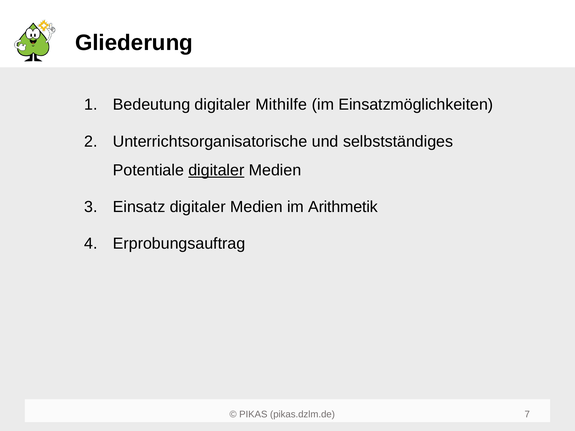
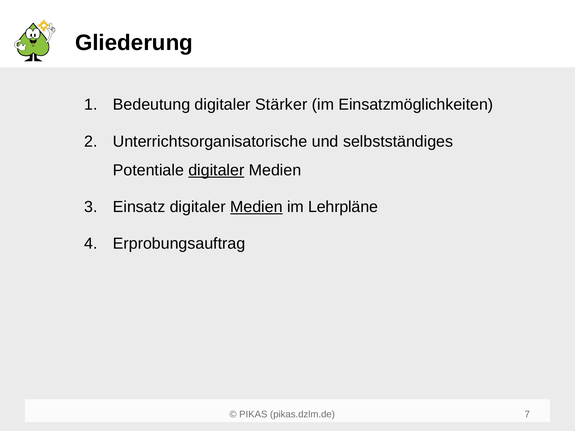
Mithilfe: Mithilfe -> Stärker (281, 105)
Medien underline: none -> present (256, 207)
Arithmetik: Arithmetik -> Lehrpläne (343, 207)
